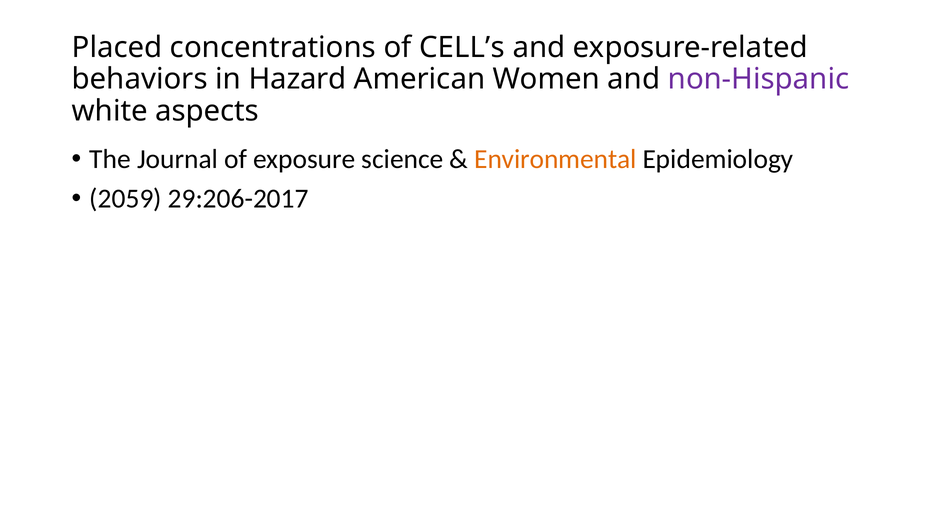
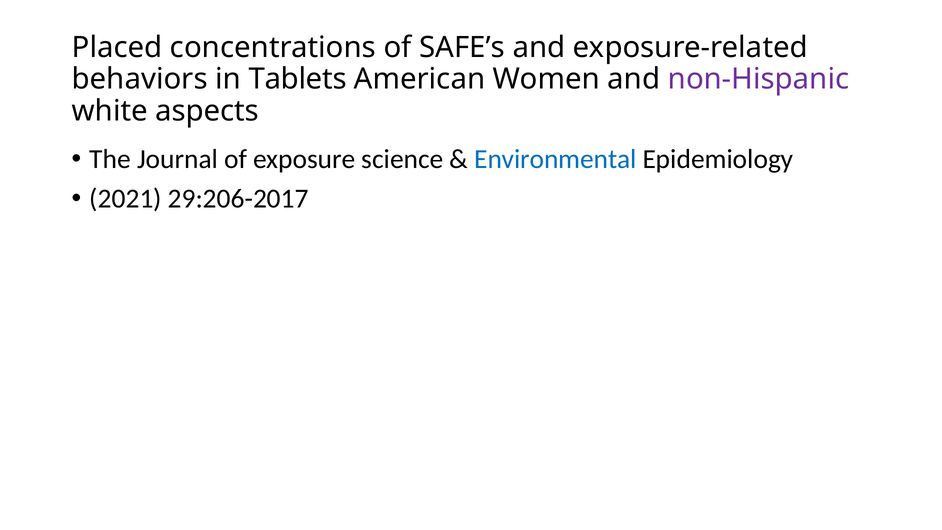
CELL’s: CELL’s -> SAFE’s (462, 47)
Hazard: Hazard -> Tablets (298, 79)
Environmental colour: orange -> blue (555, 159)
2059: 2059 -> 2021 (126, 199)
